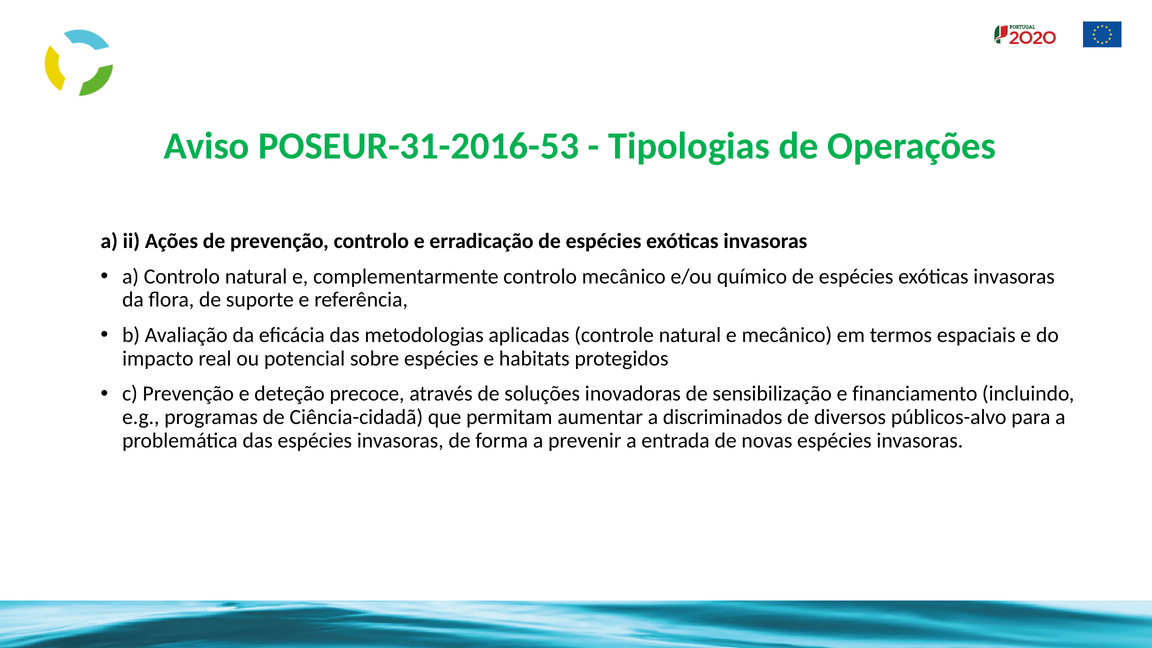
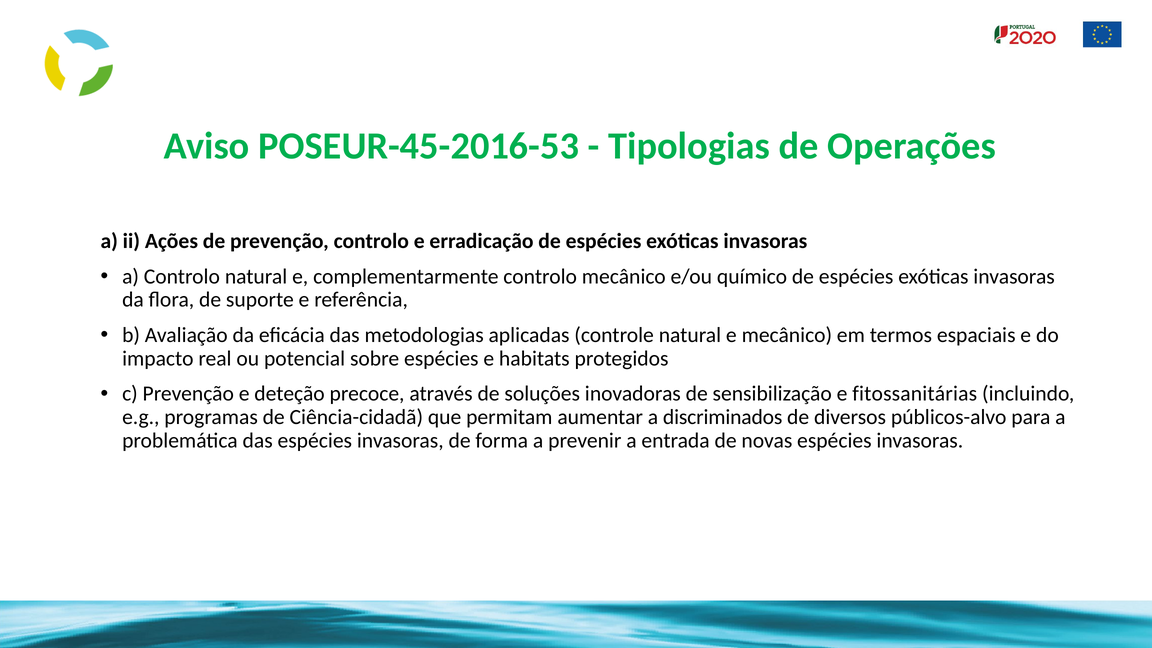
POSEUR-31-2016-53: POSEUR-31-2016-53 -> POSEUR-45-2016-53 (419, 146)
financiamento: financiamento -> fitossanitárias (915, 394)
